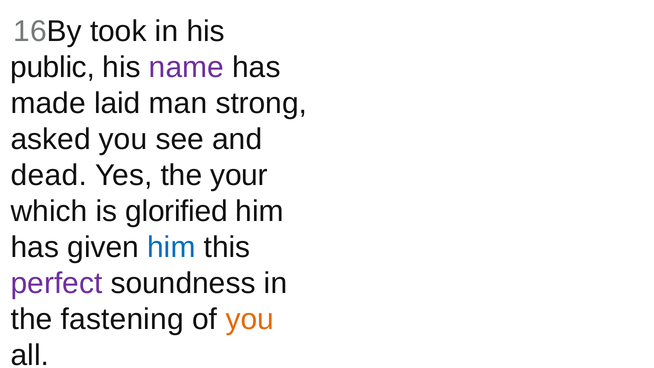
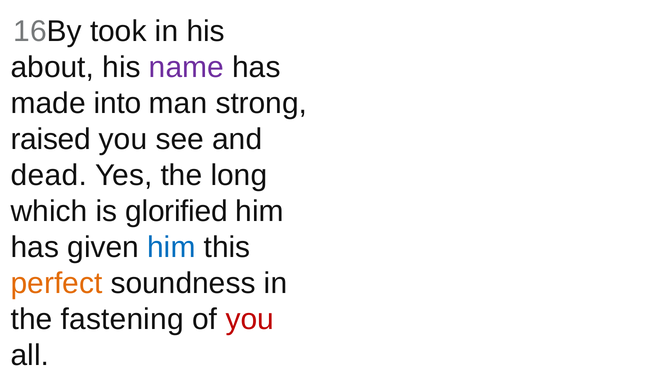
public: public -> about (52, 67)
laid: laid -> into (117, 103)
asked: asked -> raised (51, 139)
your: your -> long (239, 175)
perfect colour: purple -> orange (57, 283)
you colour: orange -> red (250, 319)
